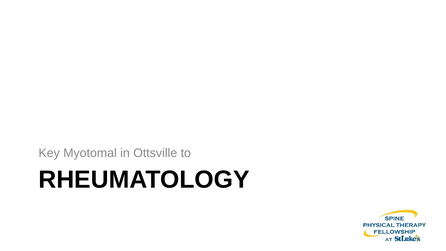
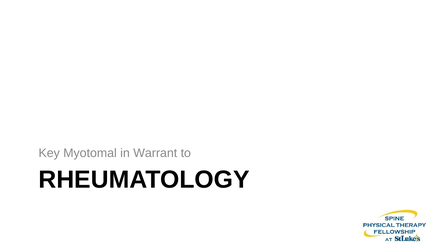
Ottsville: Ottsville -> Warrant (155, 153)
